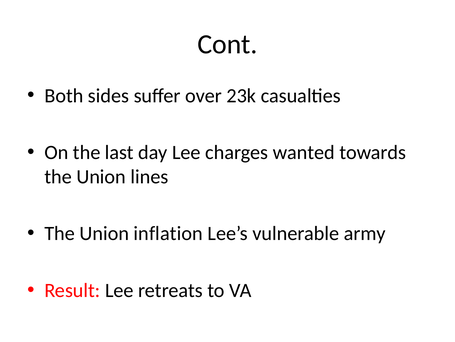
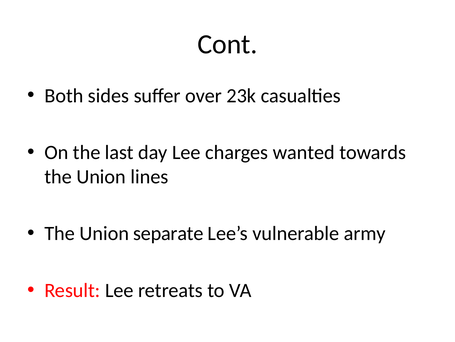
inflation: inflation -> separate (168, 233)
